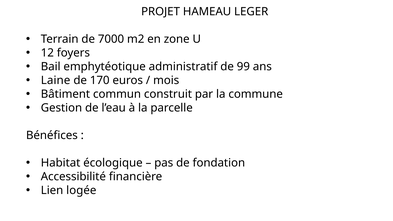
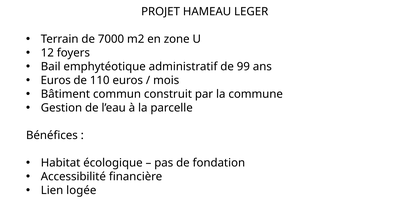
Laine: Laine -> Euros (56, 80)
170: 170 -> 110 (100, 80)
